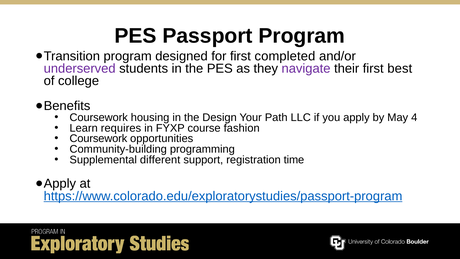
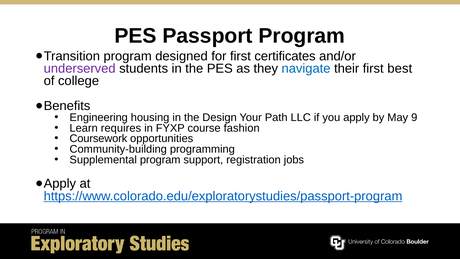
completed: completed -> certificates (285, 56)
navigate colour: purple -> blue (306, 68)
Coursework: Coursework -> Engineering (99, 117)
4: 4 -> 9 (414, 117)
Supplemental different: different -> program (160, 160)
time: time -> jobs (294, 160)
